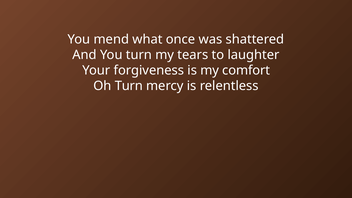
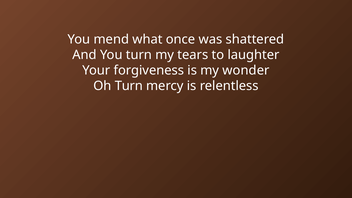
comfort: comfort -> wonder (246, 70)
